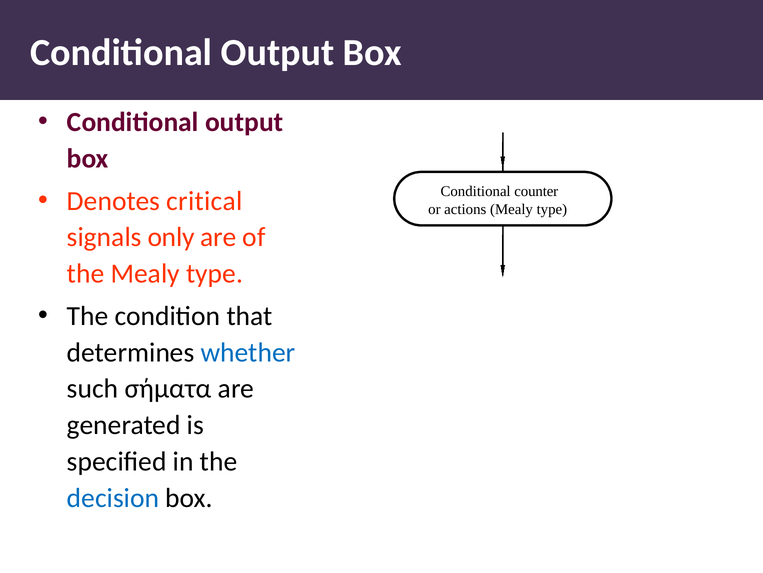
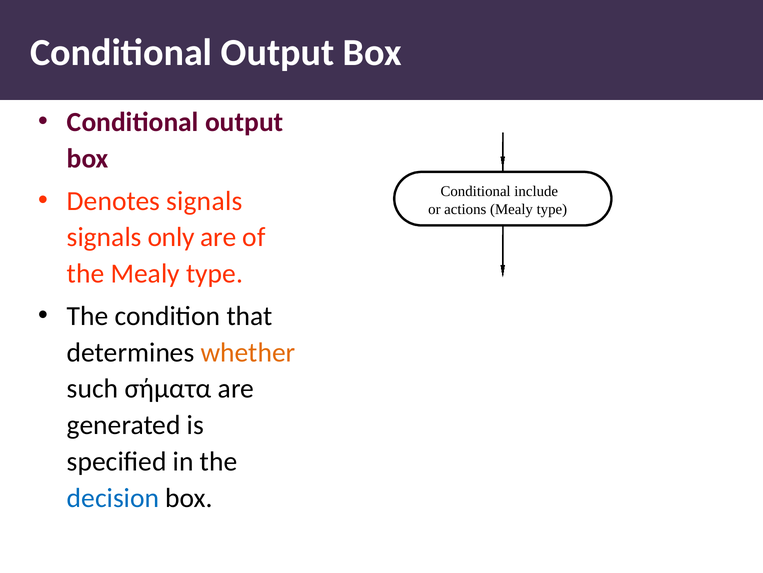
counter: counter -> include (536, 191)
Denotes critical: critical -> signals (204, 201)
whether colour: blue -> orange (248, 352)
